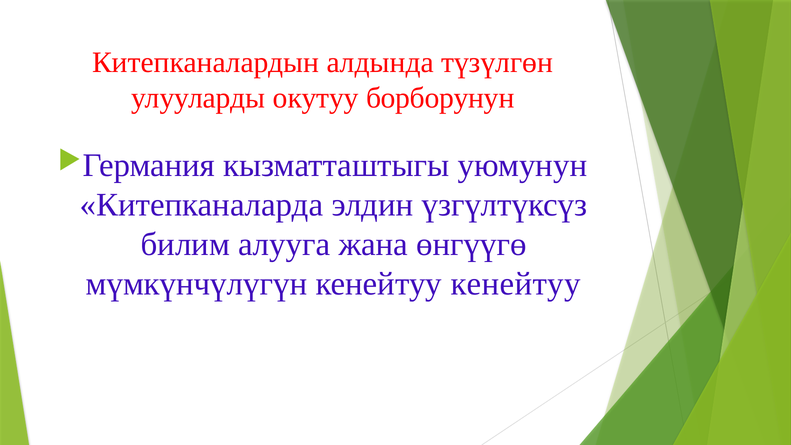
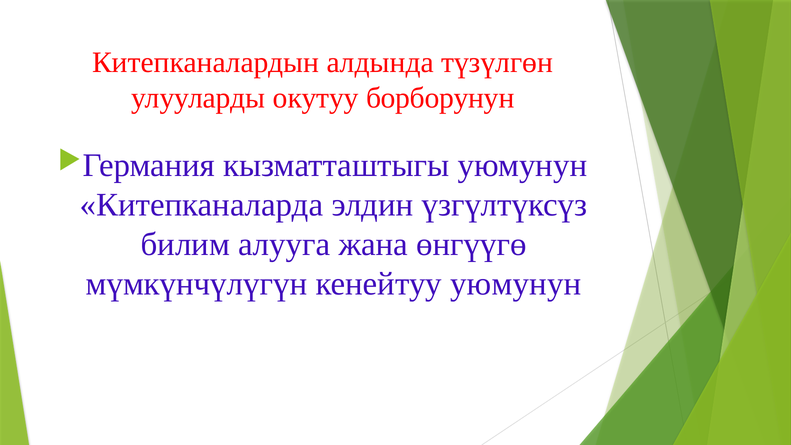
кенейтуу кенейтуу: кенейтуу -> уюмунун (516, 284)
